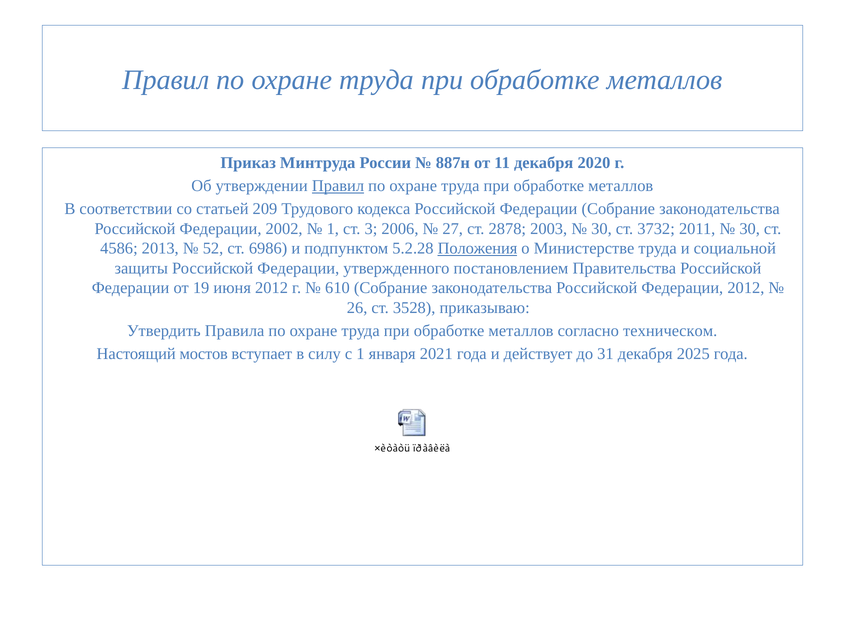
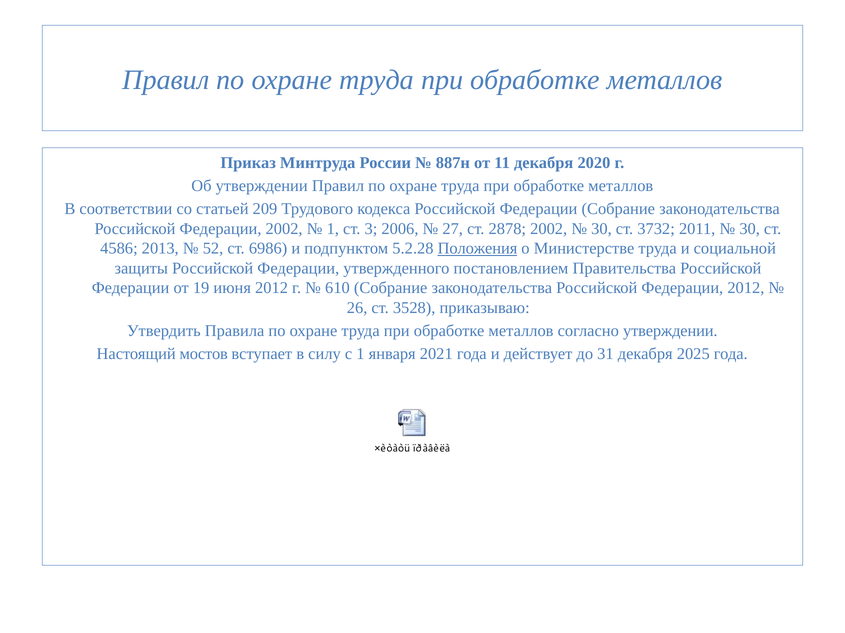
Правил underline: present -> none (338, 186)
2878 2003: 2003 -> 2002 (549, 229)
согласно техническом: техническом -> утверждении (670, 331)
